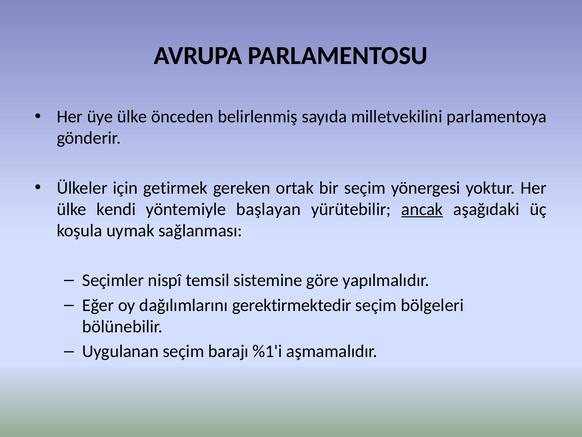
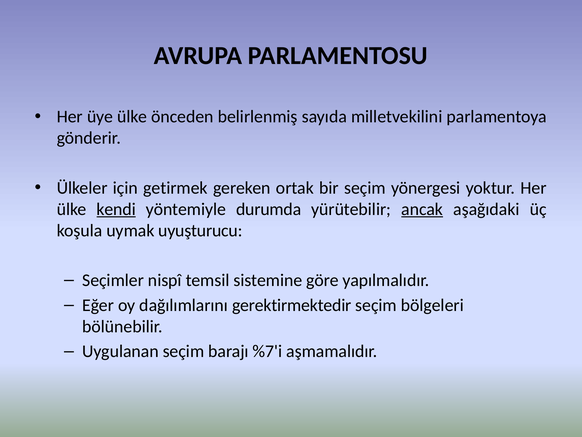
kendi underline: none -> present (116, 209)
başlayan: başlayan -> durumda (269, 209)
sağlanması: sağlanması -> uyuşturucu (200, 230)
%1'i: %1'i -> %7'i (267, 351)
